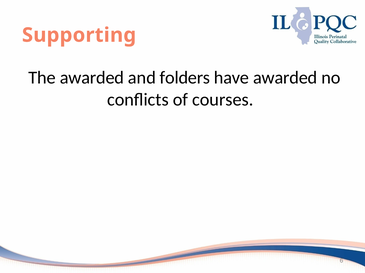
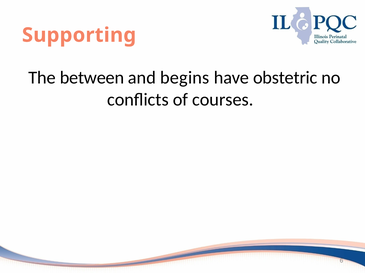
The awarded: awarded -> between (92, 78)
folders: folders -> begins (185, 78)
have awarded: awarded -> obstetric (285, 78)
